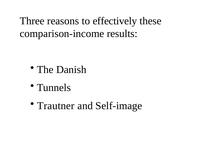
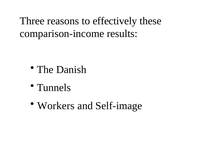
Trautner: Trautner -> Workers (56, 106)
